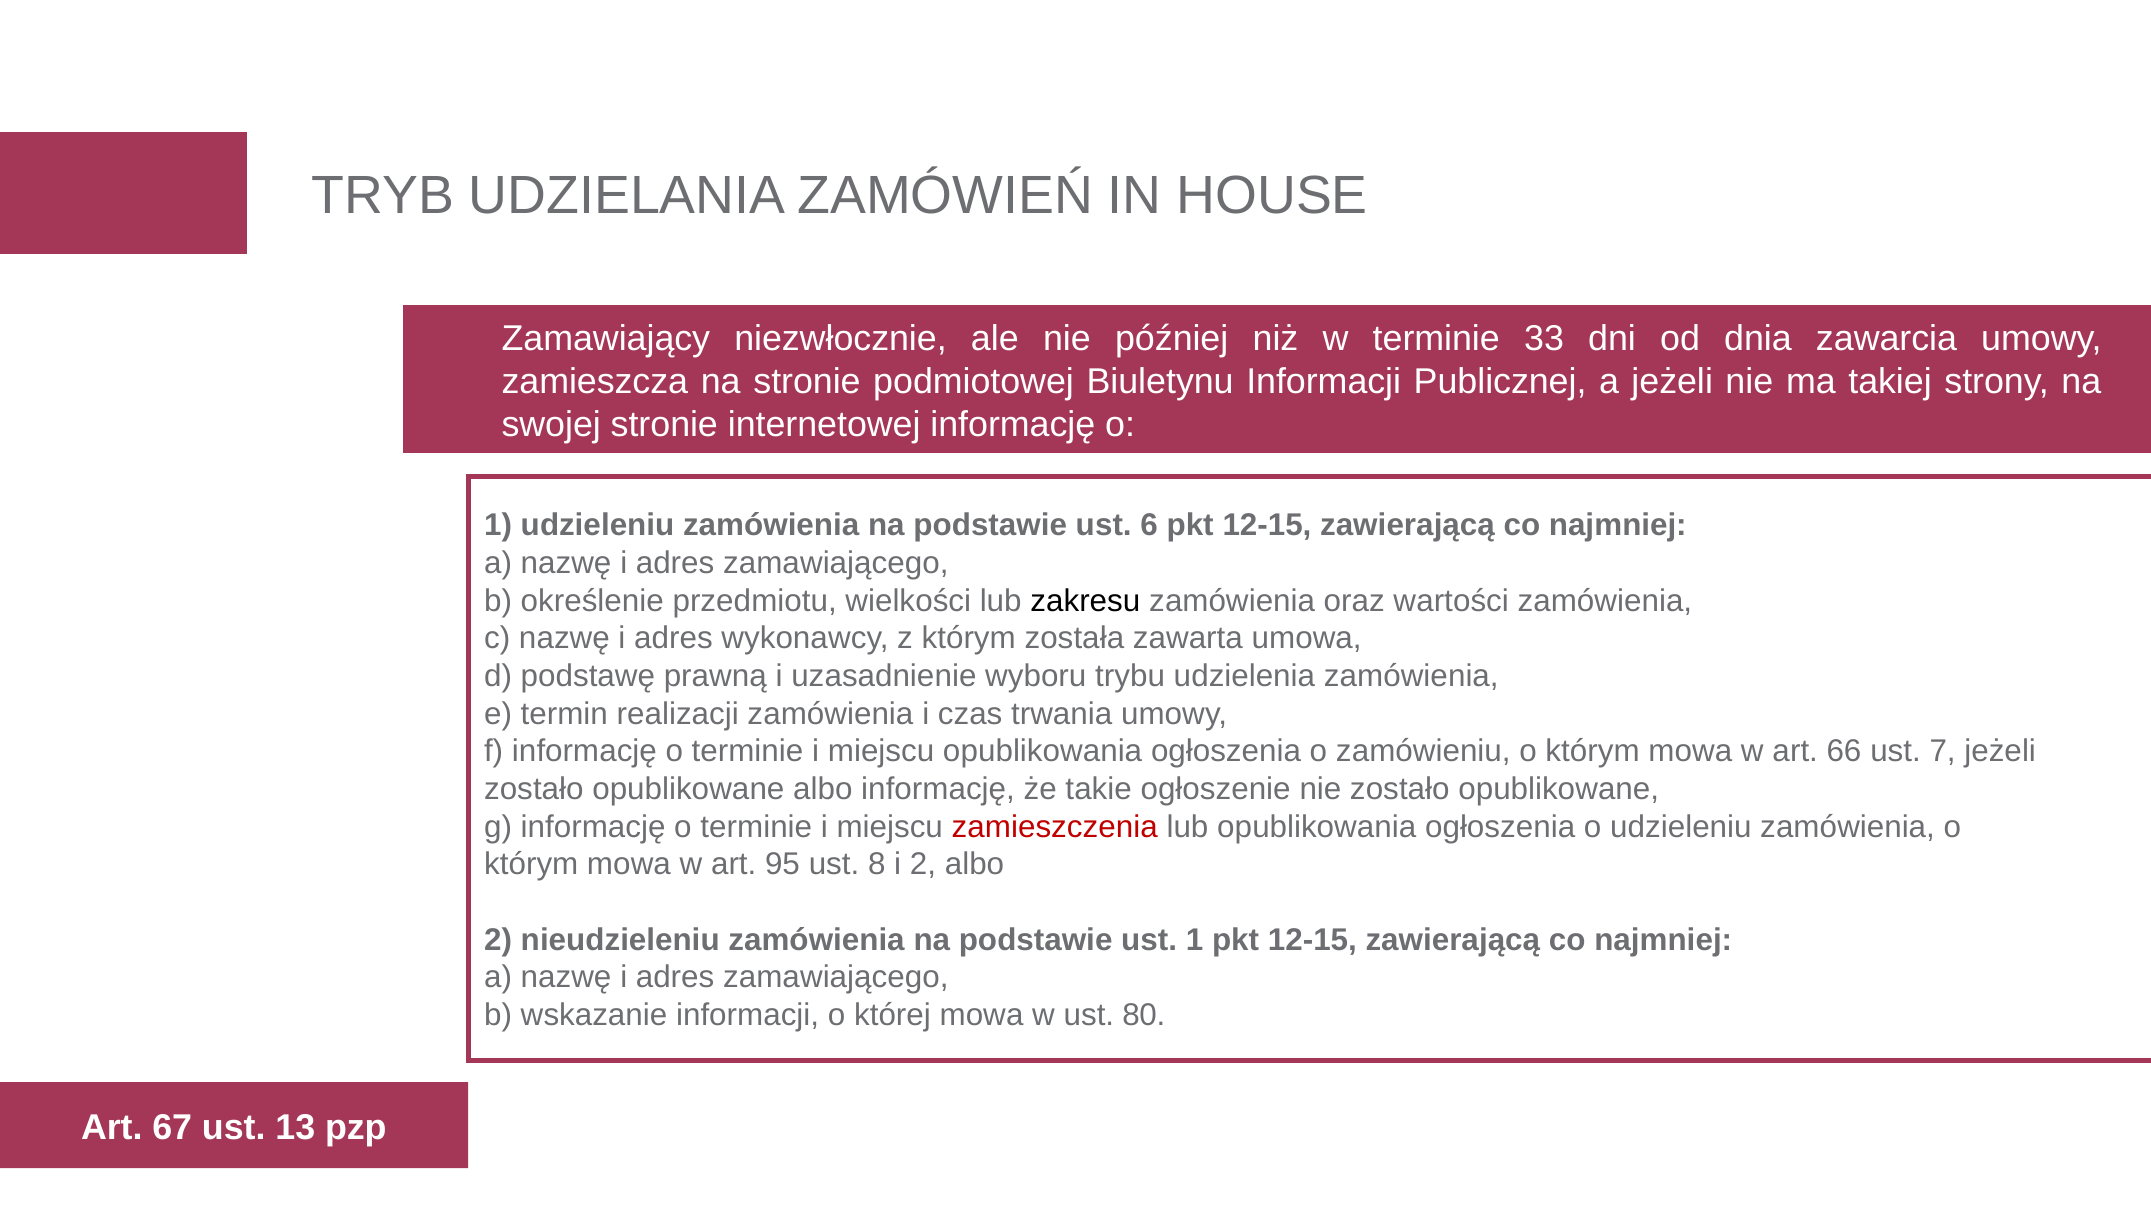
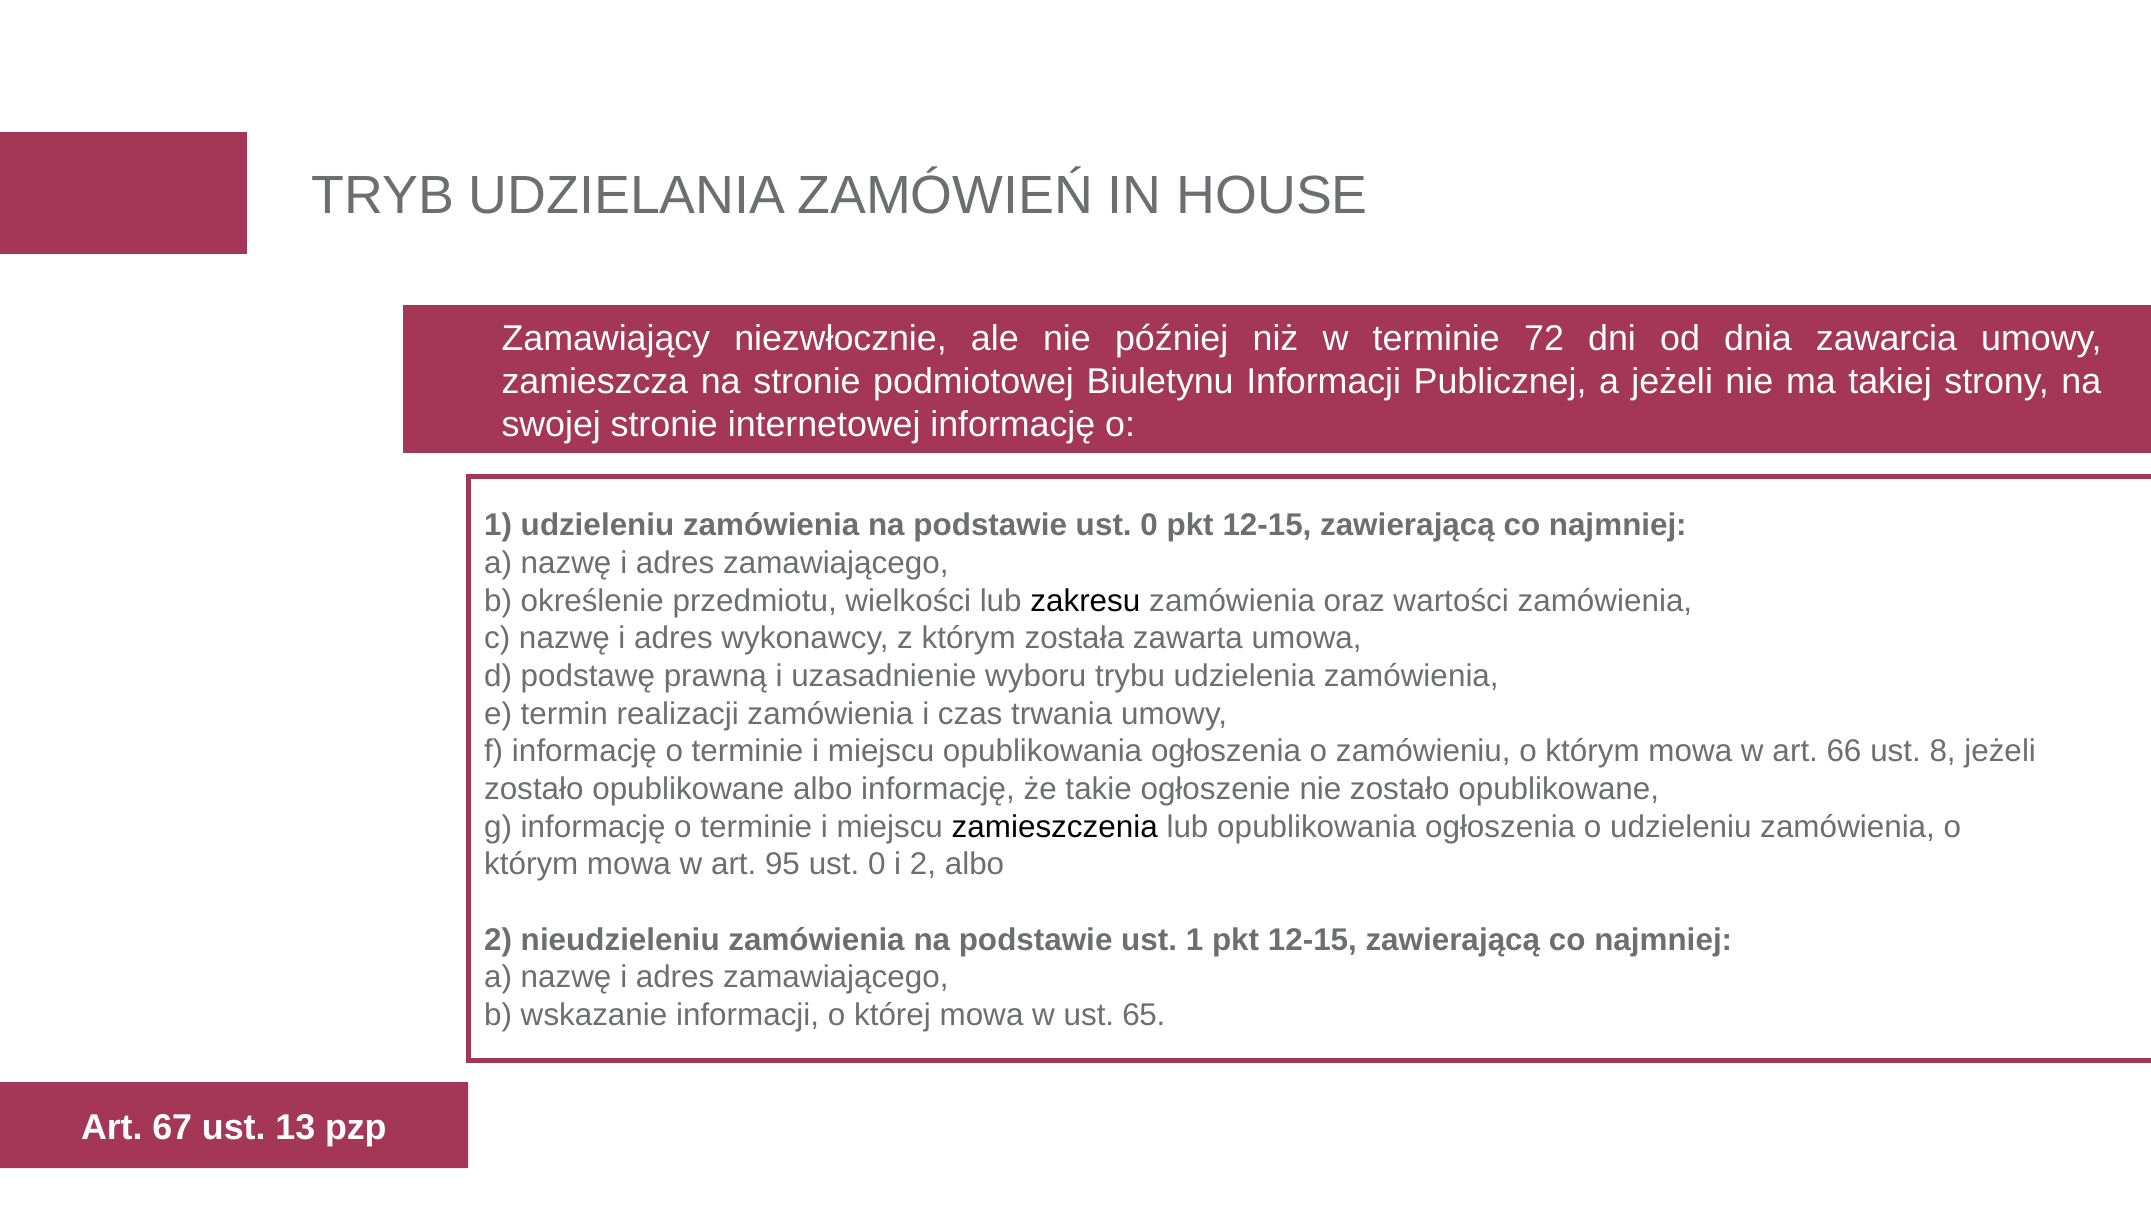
33: 33 -> 72 (1544, 338)
podstawie ust 6: 6 -> 0 (1149, 526)
7: 7 -> 8 (1943, 751)
zamieszczenia colour: red -> black (1055, 827)
95 ust 8: 8 -> 0 (877, 864)
80: 80 -> 65 (1144, 1015)
